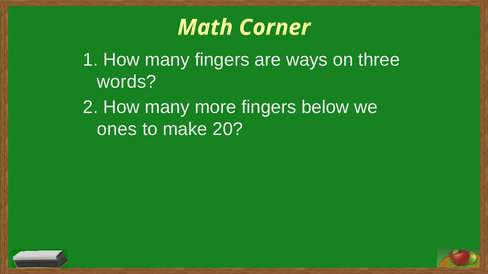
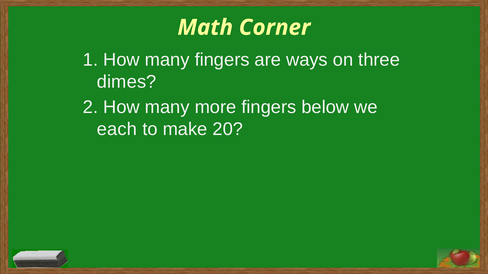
words: words -> dimes (127, 82)
ones: ones -> each (117, 129)
